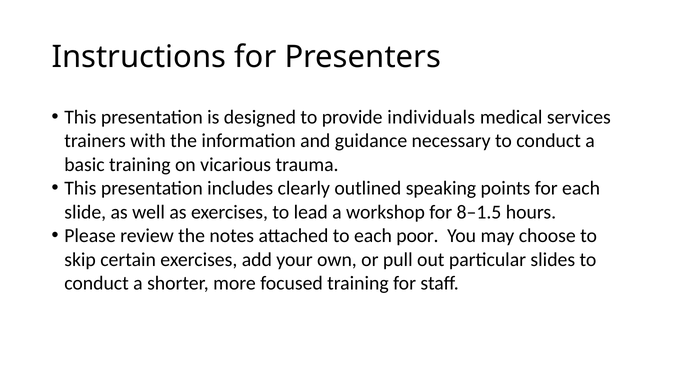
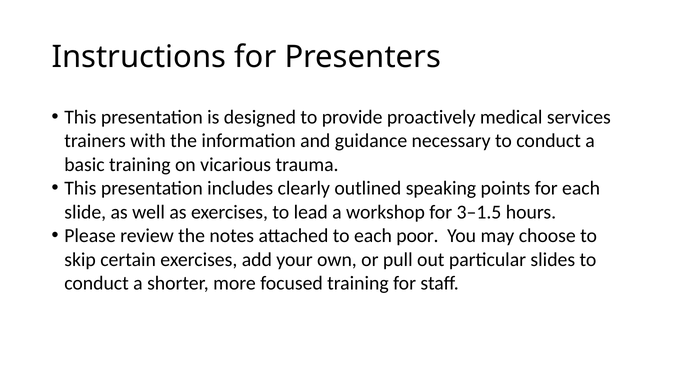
individuals: individuals -> proactively (431, 117)
8–1.5: 8–1.5 -> 3–1.5 (479, 212)
